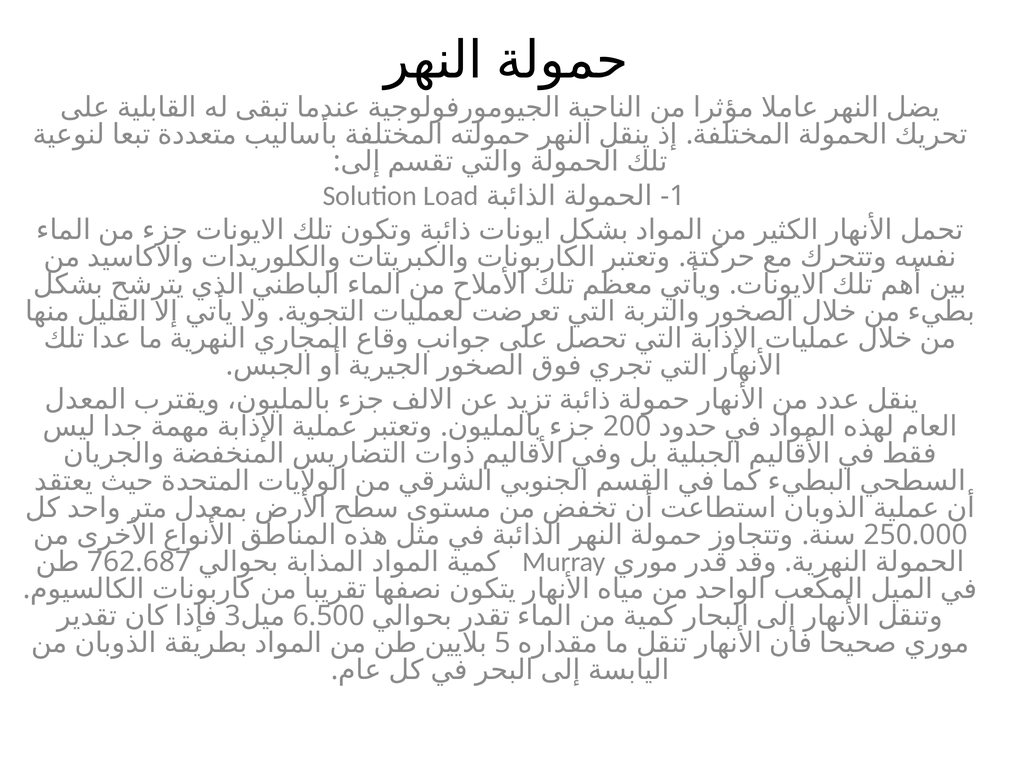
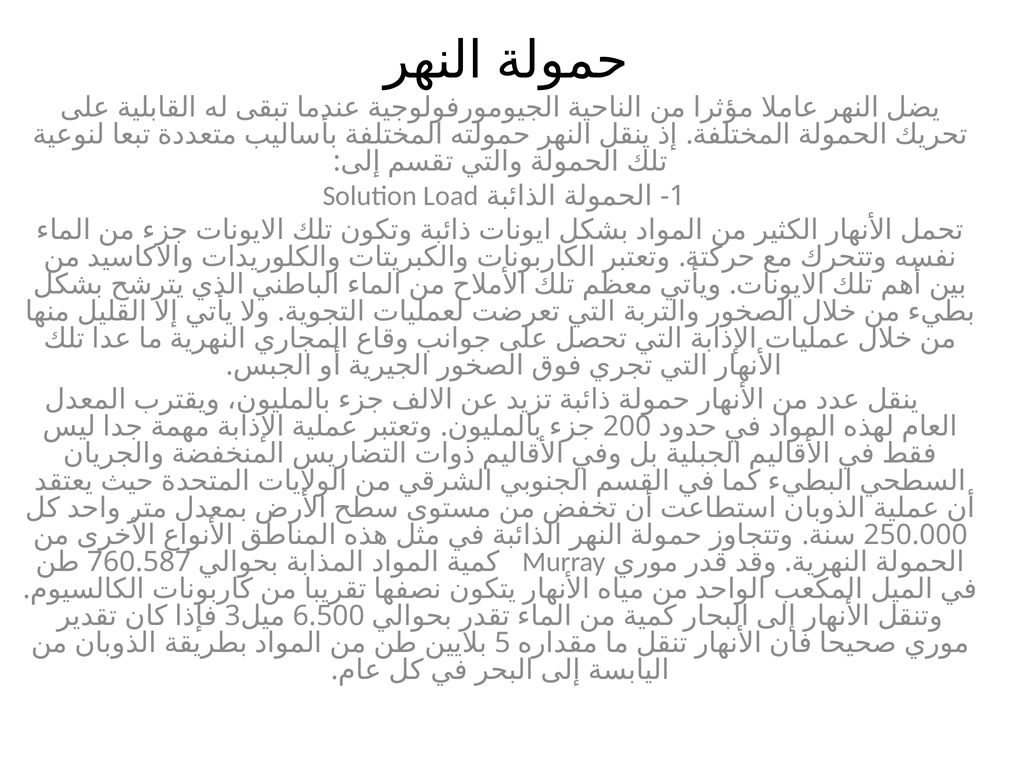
762.687: 762.687 -> 760.587 (139, 562)
